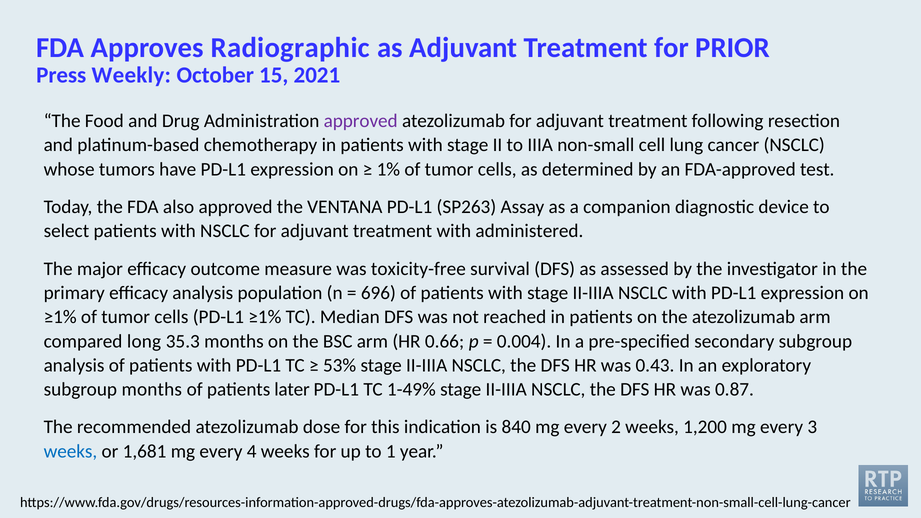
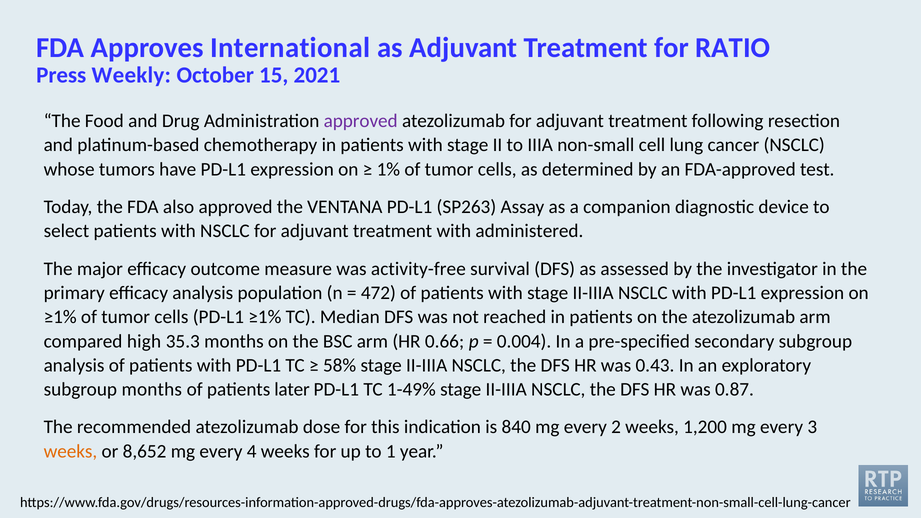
Radiographic: Radiographic -> International (290, 48)
PRIOR: PRIOR -> RATIO (733, 48)
toxicity-free: toxicity-free -> activity-free (418, 269)
696: 696 -> 472 (378, 293)
long: long -> high (144, 341)
53%: 53% -> 58% (340, 365)
weeks colour: blue -> orange (70, 451)
1,681: 1,681 -> 8,652 (145, 451)
